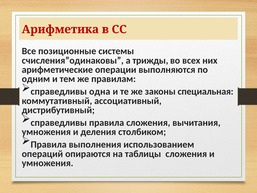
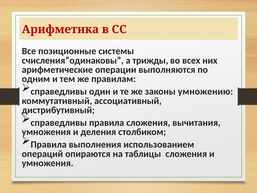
одна: одна -> один (100, 91)
специальная: специальная -> умножению (205, 91)
